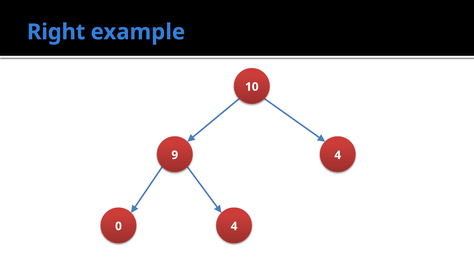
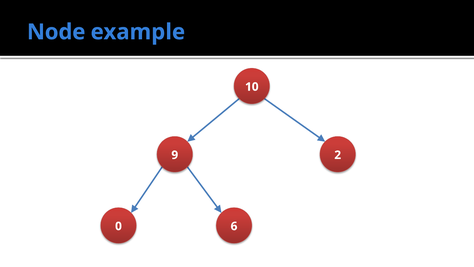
Right: Right -> Node (56, 32)
9 4: 4 -> 2 (338, 155)
0 4: 4 -> 6 (234, 226)
